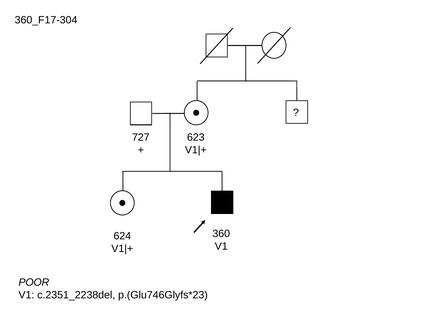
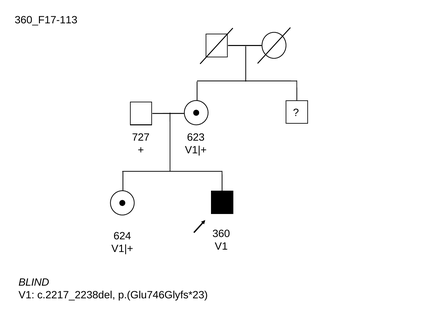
360_F17-304: 360_F17-304 -> 360_F17-113 (46, 20)
POOR: POOR -> BLIND (34, 283)
c.2351_2238del: c.2351_2238del -> c.2217_2238del (76, 295)
